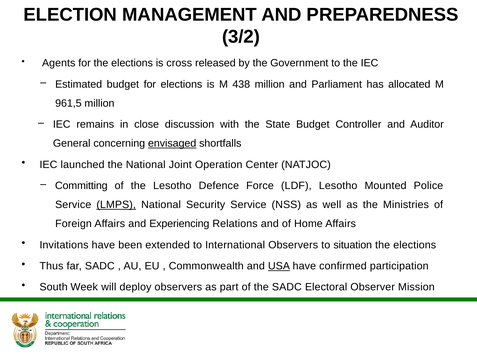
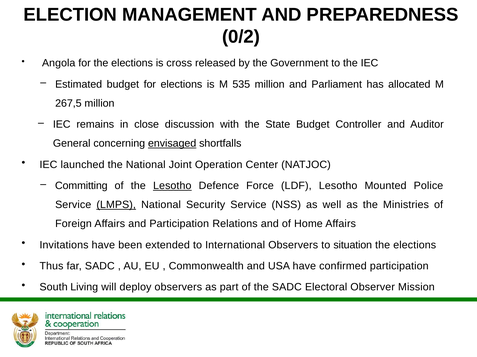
3/2: 3/2 -> 0/2 (241, 37)
Agents: Agents -> Angola (59, 63)
438: 438 -> 535 (241, 84)
961,5: 961,5 -> 267,5 (68, 103)
Lesotho underline: none -> present (172, 186)
and Experiencing: Experiencing -> Participation (179, 224)
USA underline: present -> none (279, 267)
Week: Week -> Living (84, 288)
